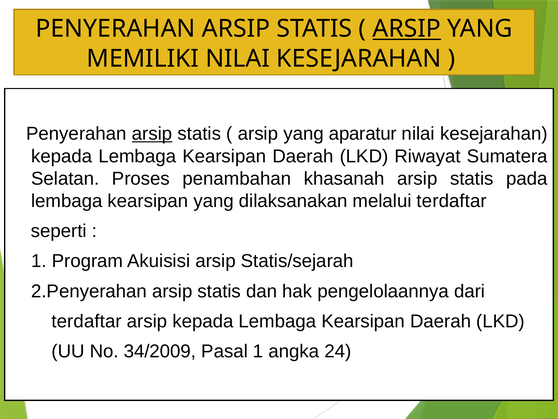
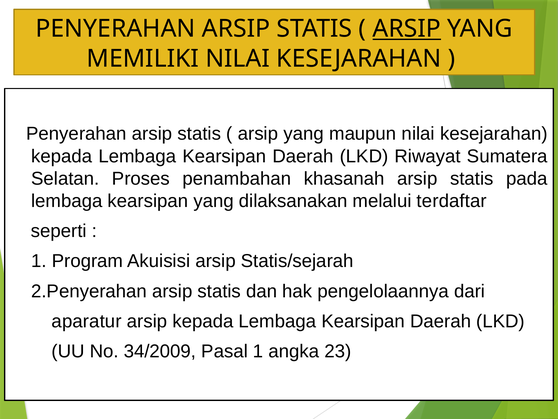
arsip underline: present -> none (152, 134)
aparatur: aparatur -> maupun (363, 134)
terdaftar: terdaftar -> aparatur (87, 321)
24: 24 -> 23 (338, 351)
